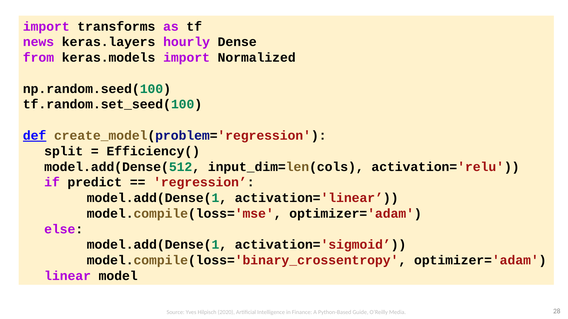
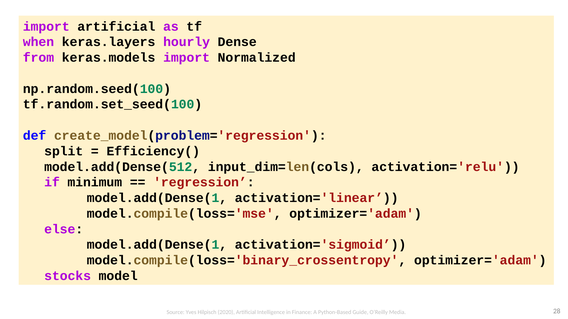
import transforms: transforms -> artificial (116, 26)
news: news -> when (38, 42)
def underline: present -> none (35, 136)
predict: predict -> minimum (95, 183)
linear: linear -> stocks (68, 276)
